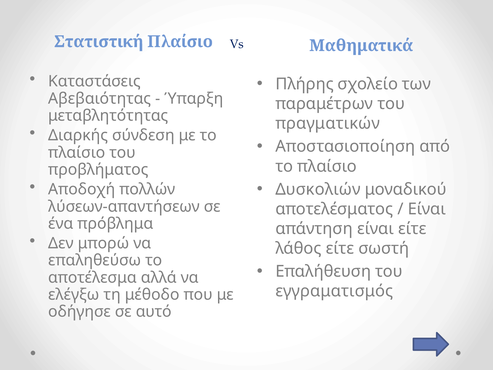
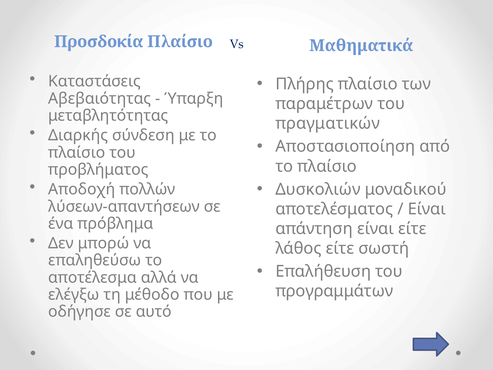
Στατιστική: Στατιστική -> Προσδοκία (99, 42)
Πλήρης σχολείο: σχολείο -> πλαίσιο (368, 84)
εγγραματισμός: εγγραματισμός -> προγραμμάτων (334, 291)
